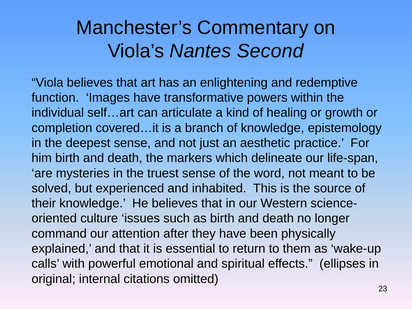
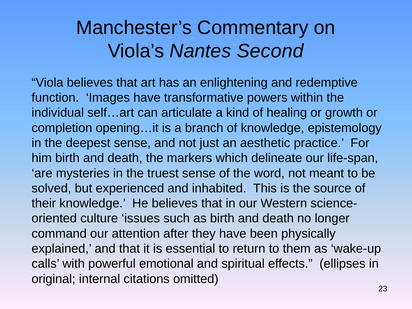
covered…it: covered…it -> opening…it (127, 128)
